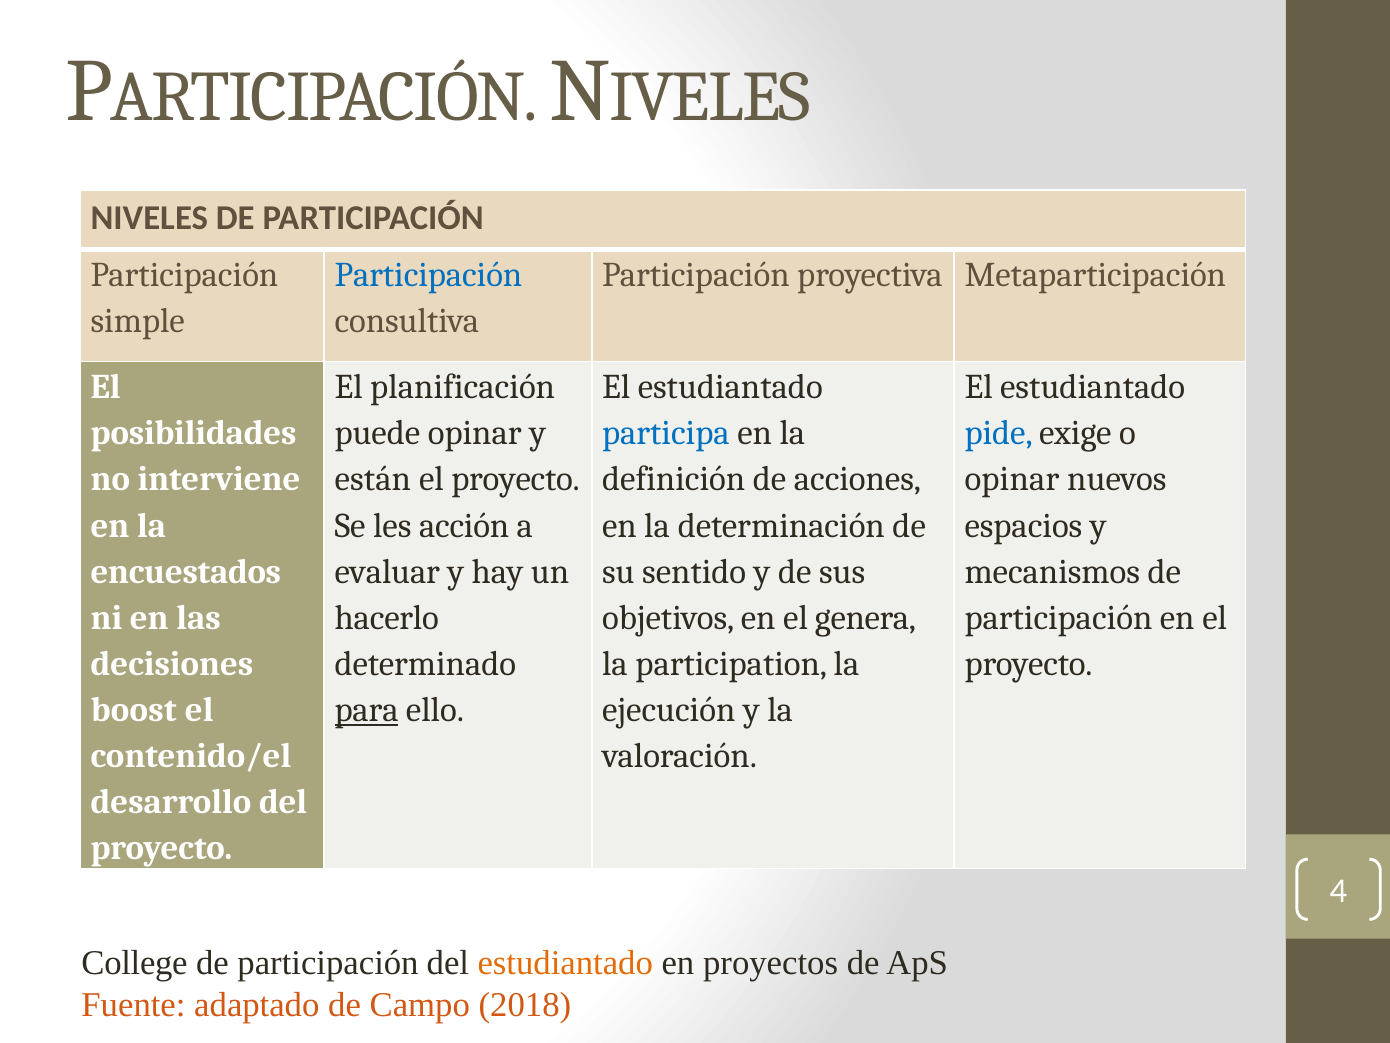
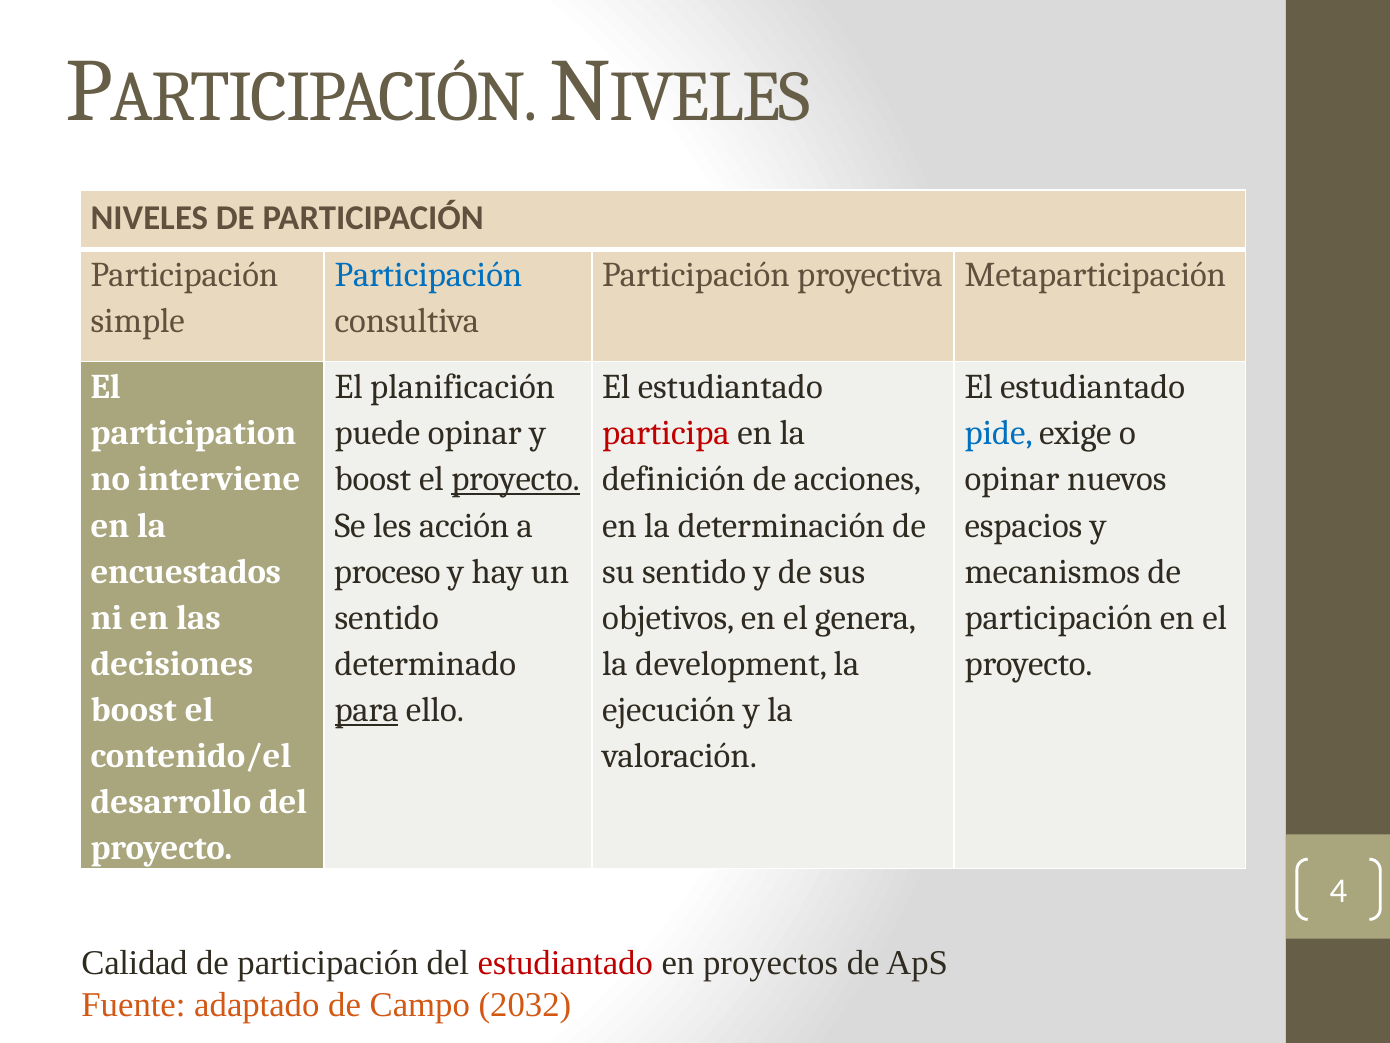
posibilidades: posibilidades -> participation (194, 433)
participa colour: blue -> red (666, 433)
están: están -> boost (373, 479)
proyecto underline: none -> present (516, 479)
evaluar: evaluar -> proceso (387, 571)
hacerlo: hacerlo -> sentido (387, 617)
participation: participation -> development (731, 664)
College: College -> Calidad (135, 962)
estudiantado colour: orange -> red (565, 962)
2018: 2018 -> 2032 (525, 1004)
